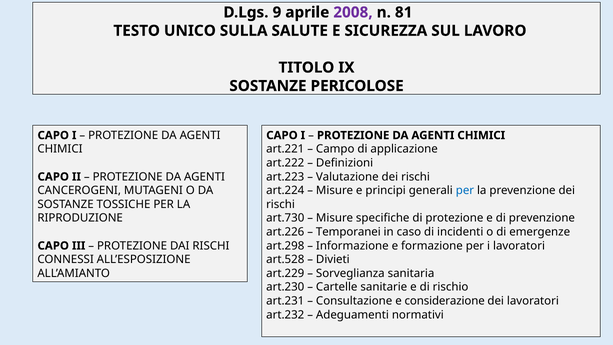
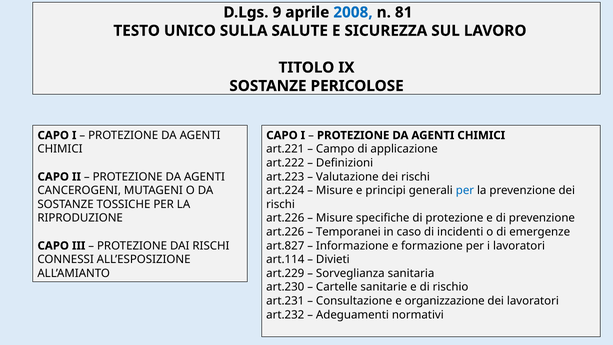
2008 colour: purple -> blue (353, 12)
art.730: art.730 -> art.226 (285, 218)
art.298: art.298 -> art.827 (285, 246)
art.528: art.528 -> art.114 (285, 259)
considerazione: considerazione -> organizzazione (445, 301)
